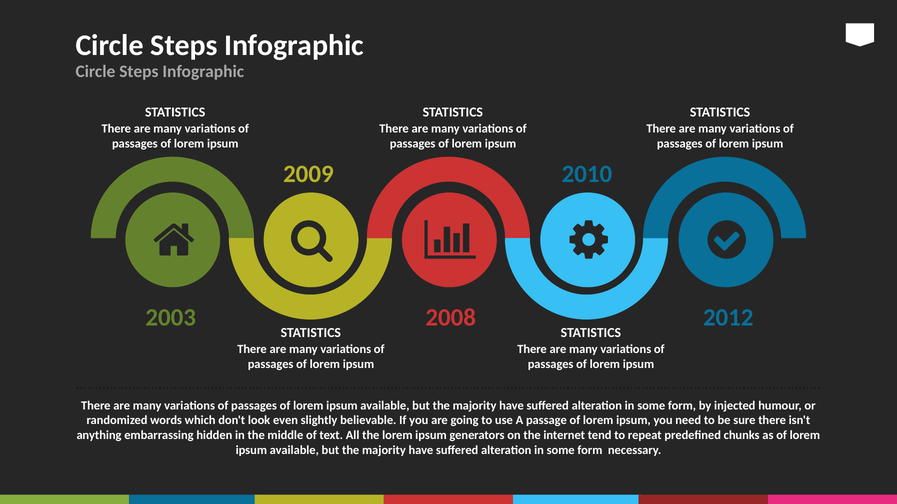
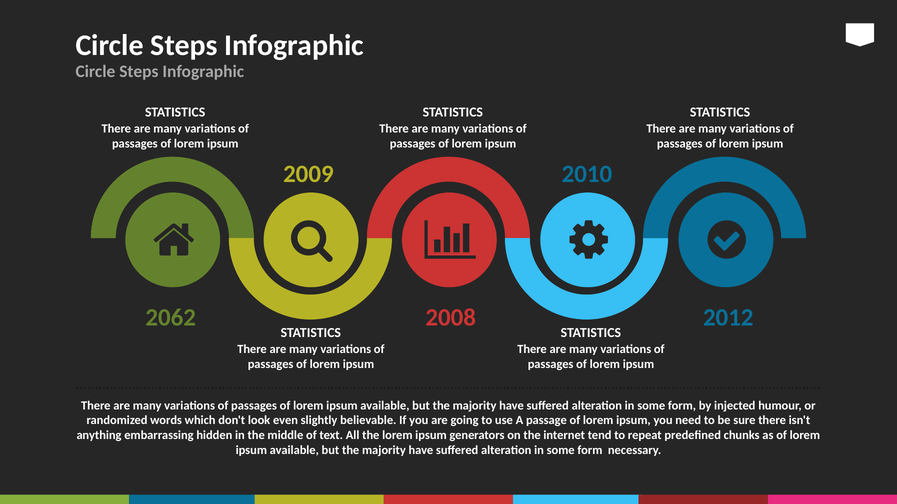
2003: 2003 -> 2062 (171, 318)
